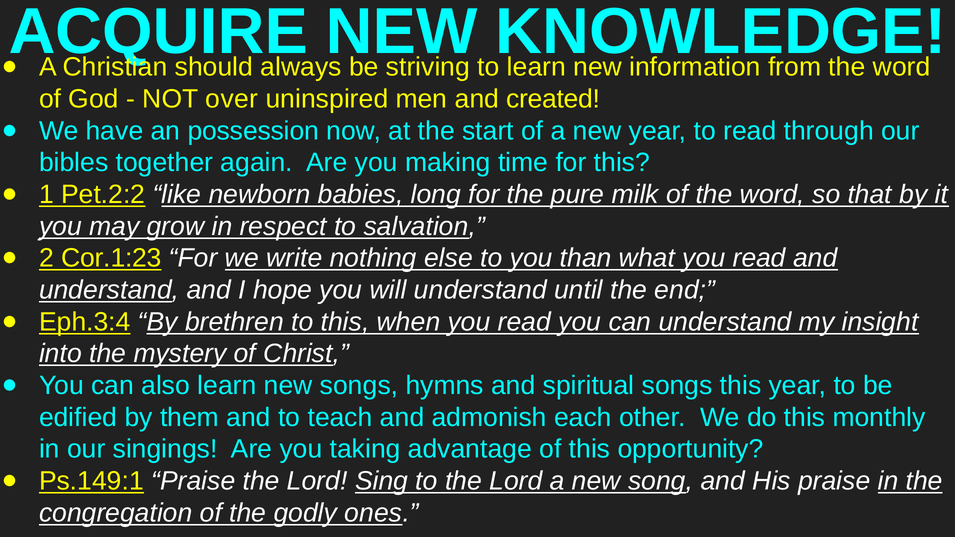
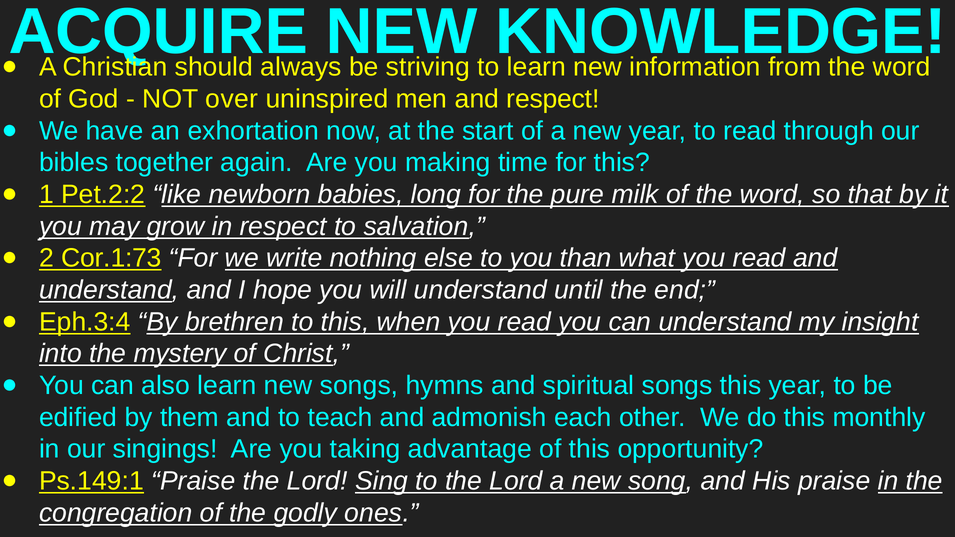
and created: created -> respect (553, 99)
possession: possession -> exhortation (253, 131)
Cor.1:23: Cor.1:23 -> Cor.1:73 (111, 258)
